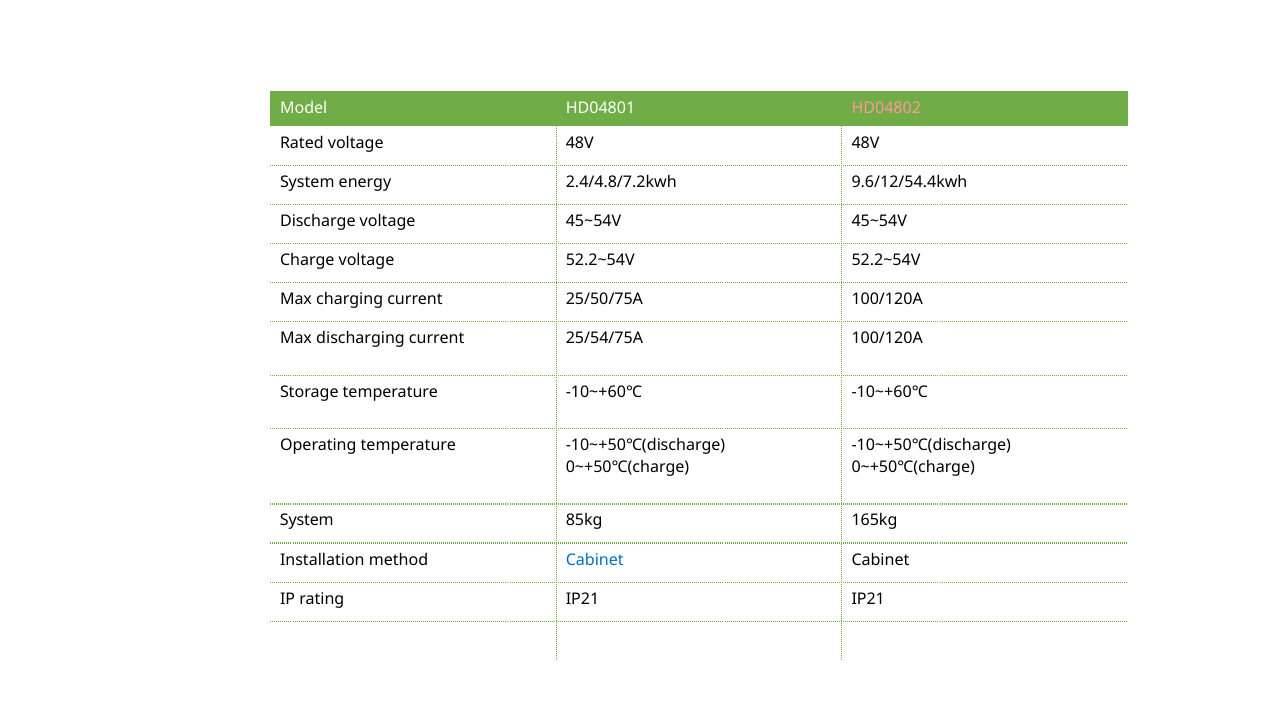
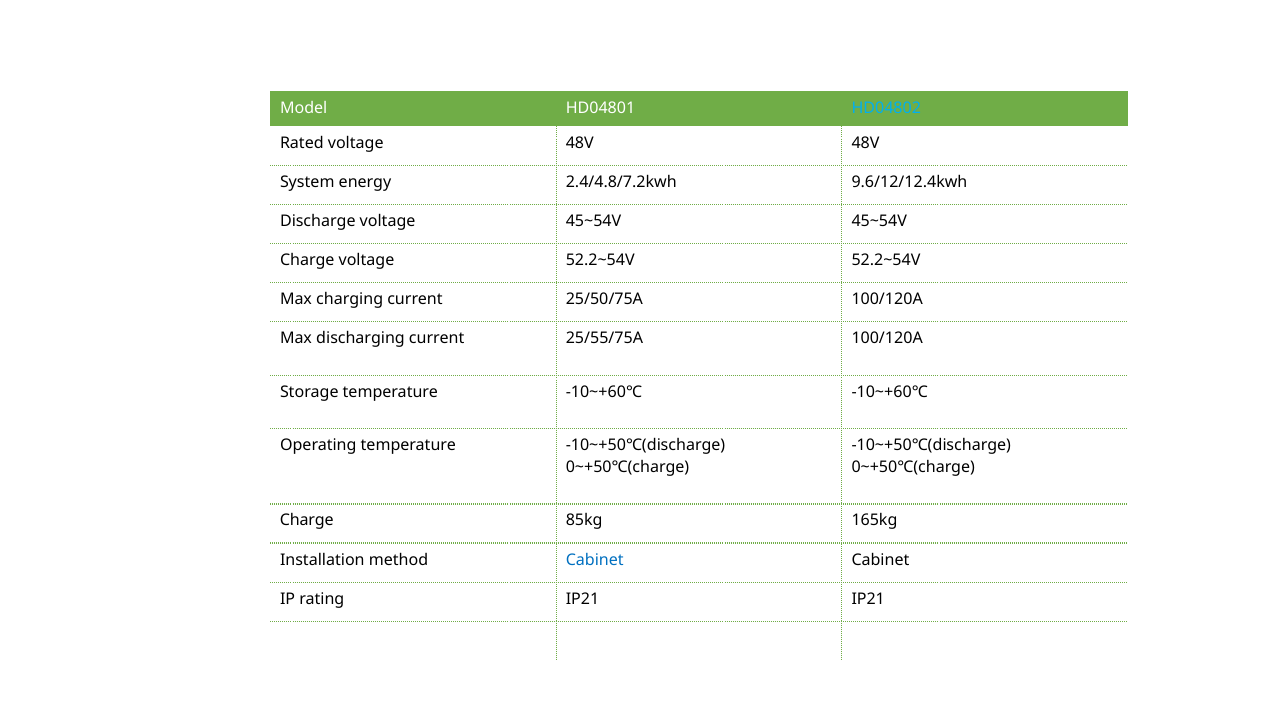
HD04802 colour: pink -> light blue (886, 108)
9.6/12/54.4kwh: 9.6/12/54.4kwh -> 9.6/12/12.4kwh (909, 182)
25/54/75A: 25/54/75A -> 25/55/75A (604, 339)
System: System -> Charge (307, 521)
